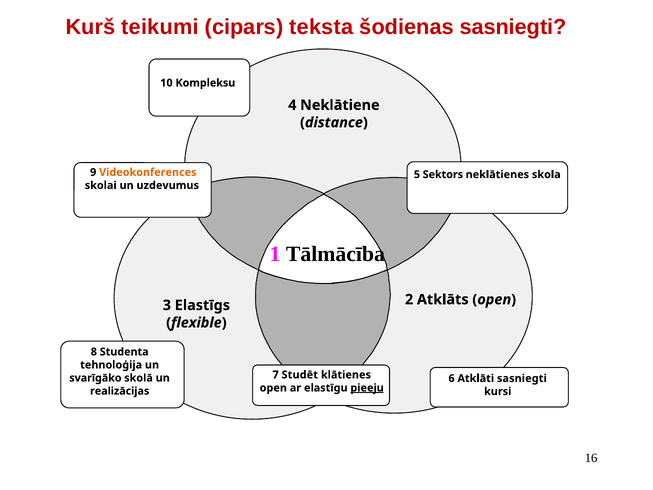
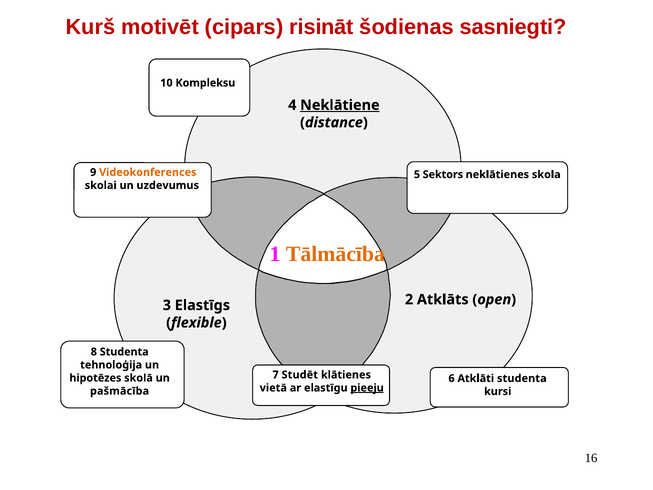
teikumi: teikumi -> motivēt (160, 27)
teksta: teksta -> risināt (322, 27)
Neklātiene underline: none -> present (340, 105)
Tālmācība colour: black -> orange (335, 254)
svarīgāko: svarīgāko -> hipotēzes (95, 378)
Atklāti sasniegti: sasniegti -> studenta (522, 378)
open: open -> vietā (273, 388)
realizācijas: realizācijas -> pašmācība (120, 391)
